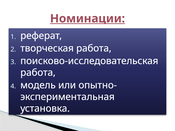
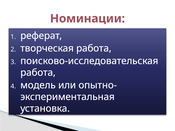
Номинации underline: present -> none (87, 19)
